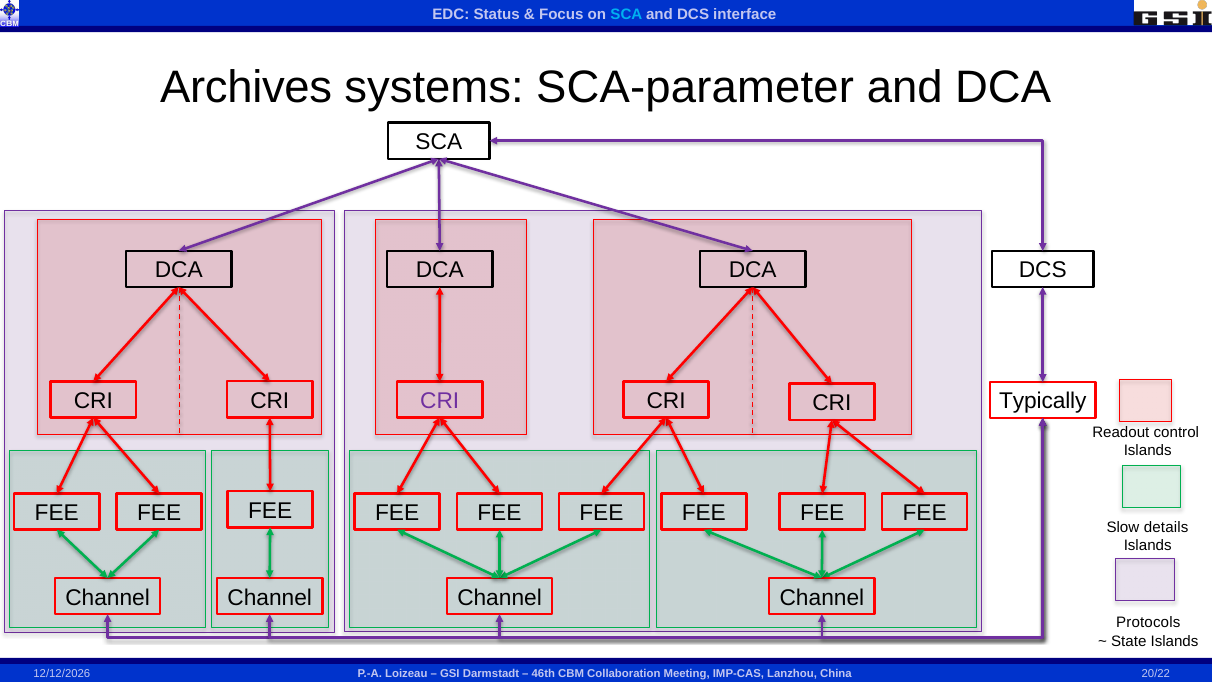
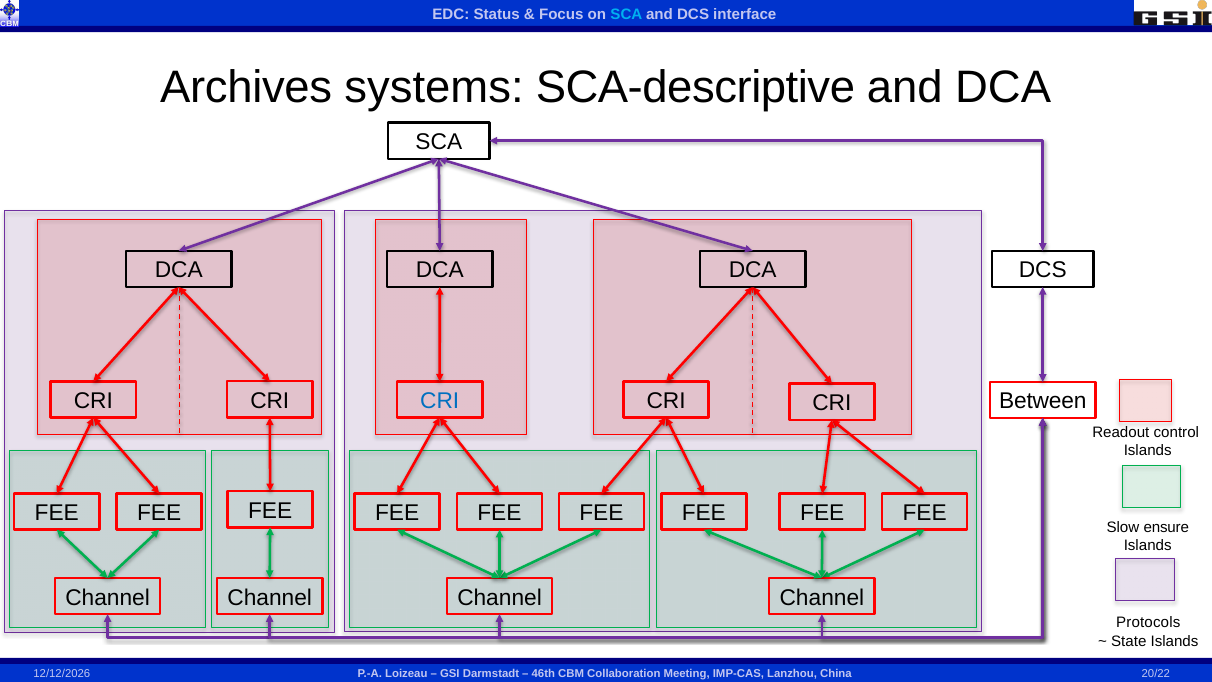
SCA-parameter: SCA-parameter -> SCA-descriptive (695, 87)
CRI colour: purple -> blue (440, 401)
Typically: Typically -> Between (1043, 401)
details: details -> ensure (1166, 527)
